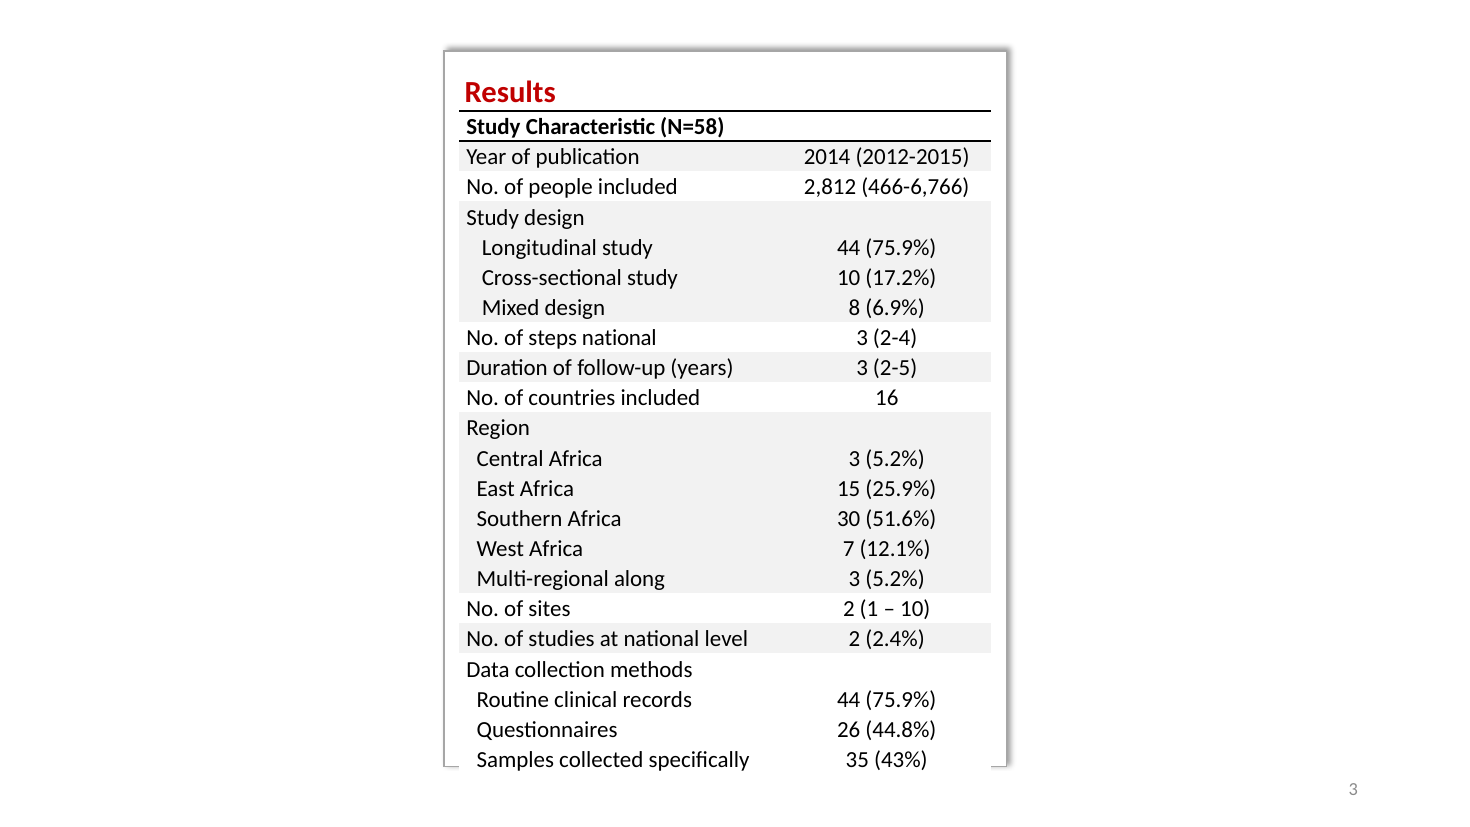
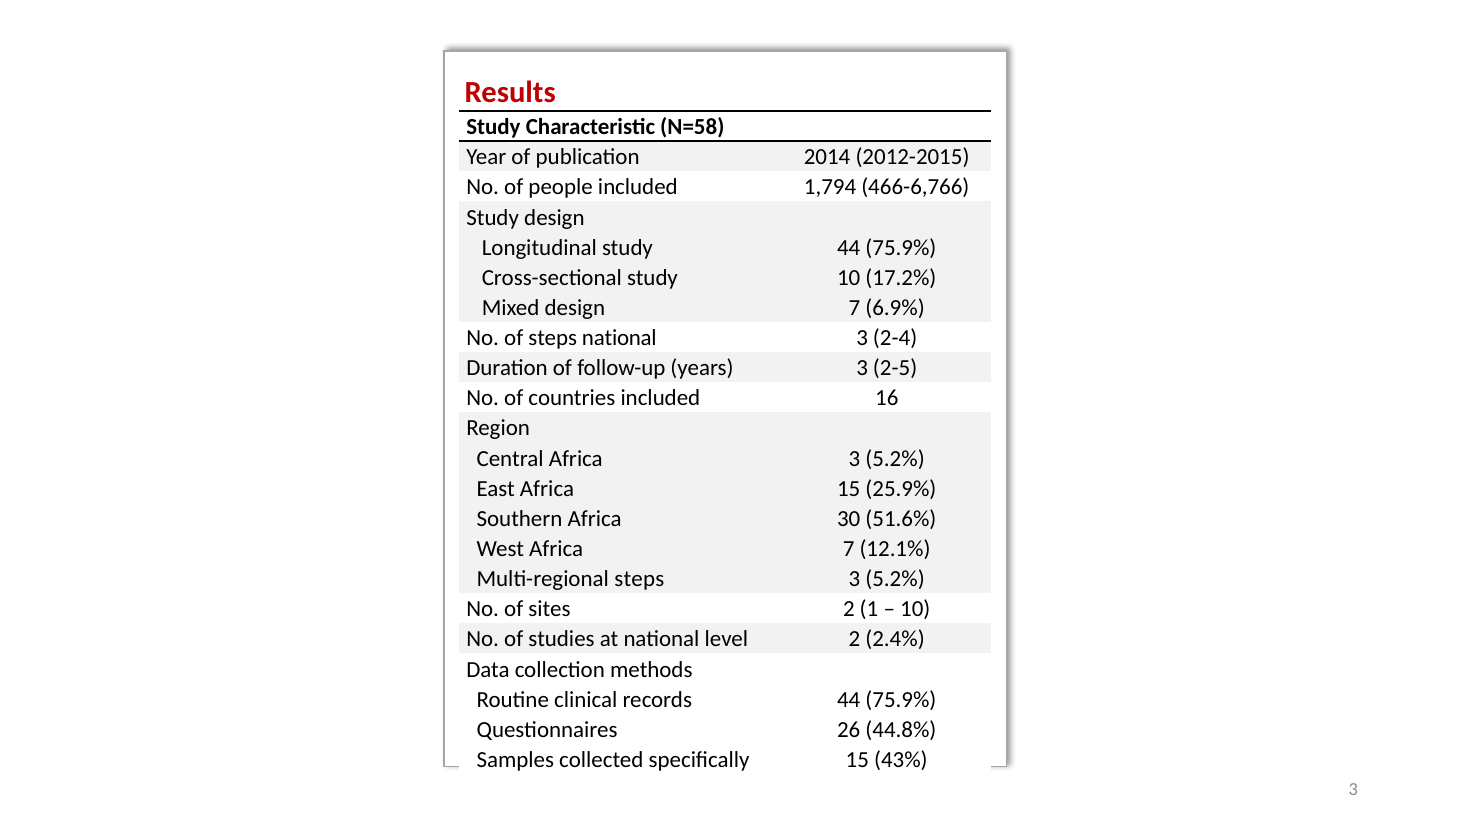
2,812: 2,812 -> 1,794 (830, 187)
design 8: 8 -> 7 (854, 308)
Multi-regional along: along -> steps (639, 579)
specifically 35: 35 -> 15 (857, 760)
